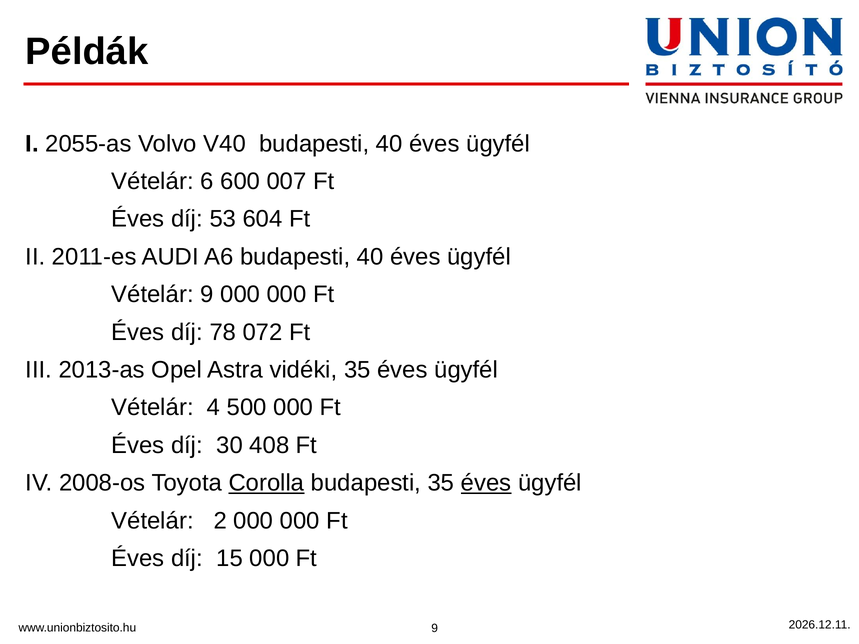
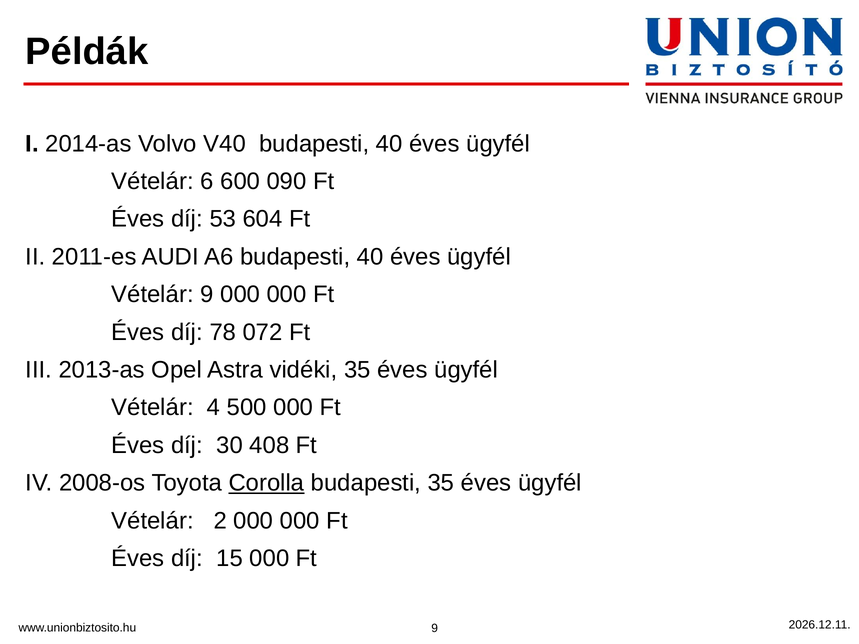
2055-as: 2055-as -> 2014-as (88, 144)
007: 007 -> 090 (287, 181)
éves underline: present -> none (486, 483)
